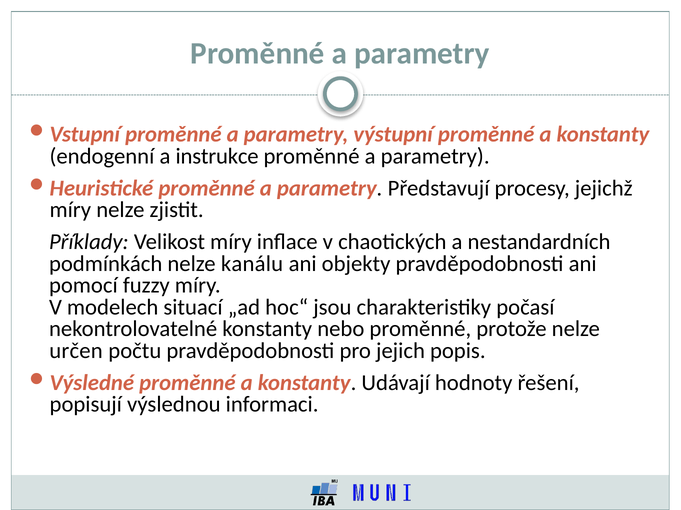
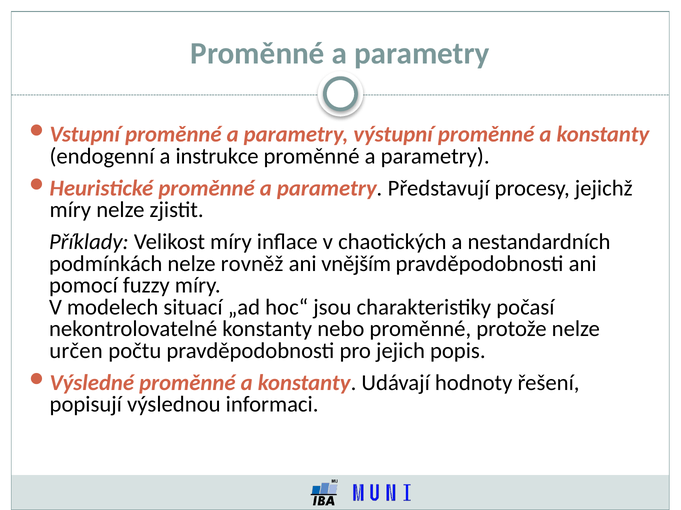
kanálu: kanálu -> rovněž (252, 264)
objekty: objekty -> vnějším (356, 264)
